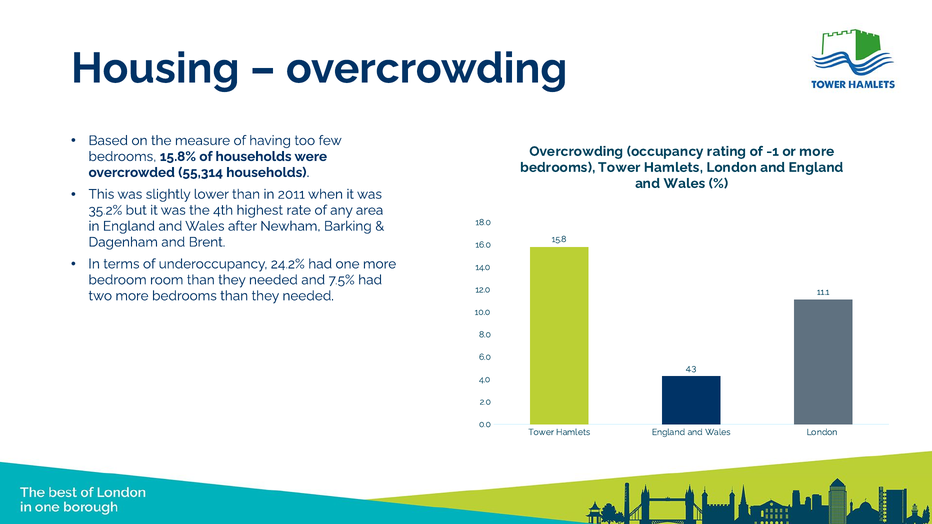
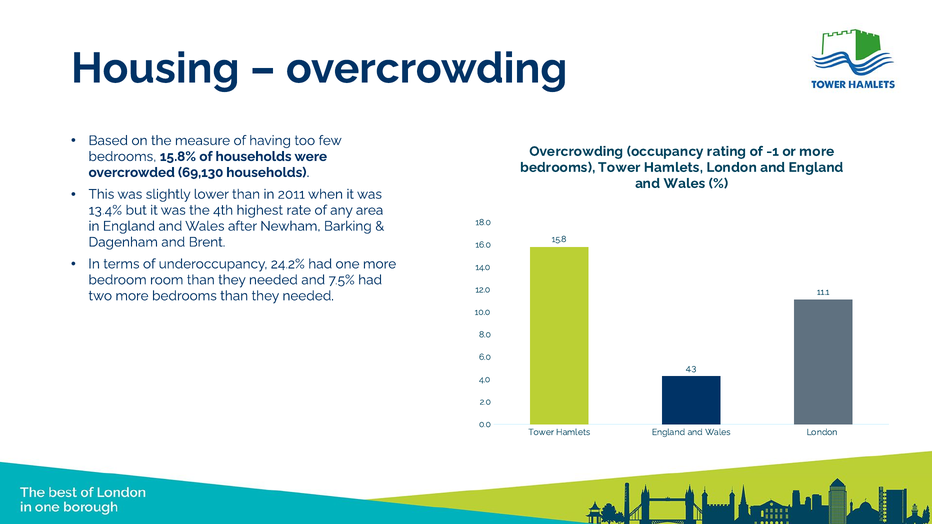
55,314: 55,314 -> 69,130 (201, 173)
35.2%: 35.2% -> 13.4% (105, 210)
